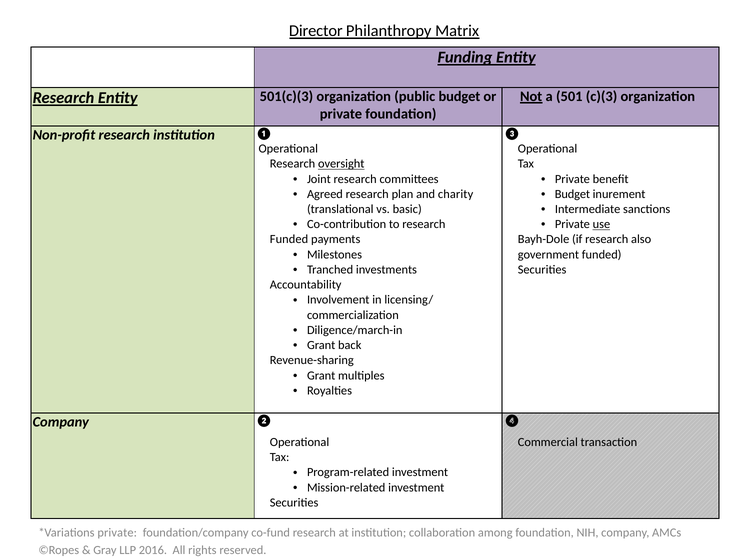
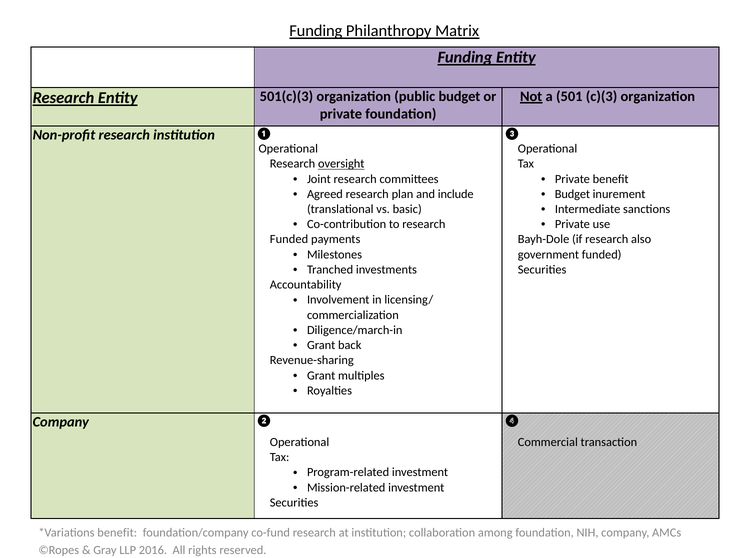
Director: Director -> Funding (316, 31)
charity: charity -> include (456, 194)
use underline: present -> none (601, 224)
private: private -> benefit (117, 533)
